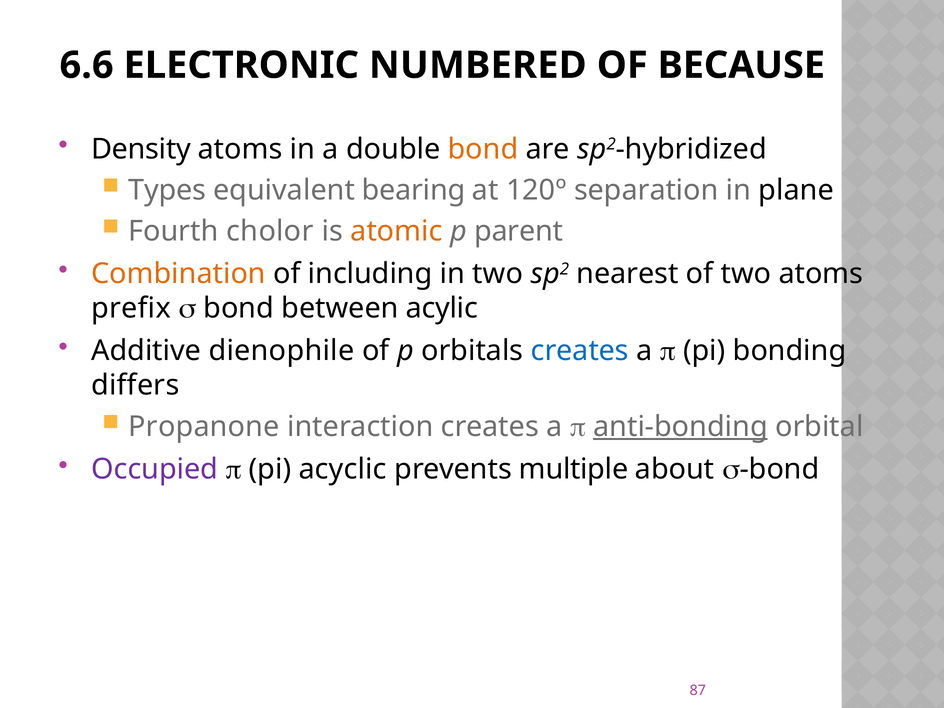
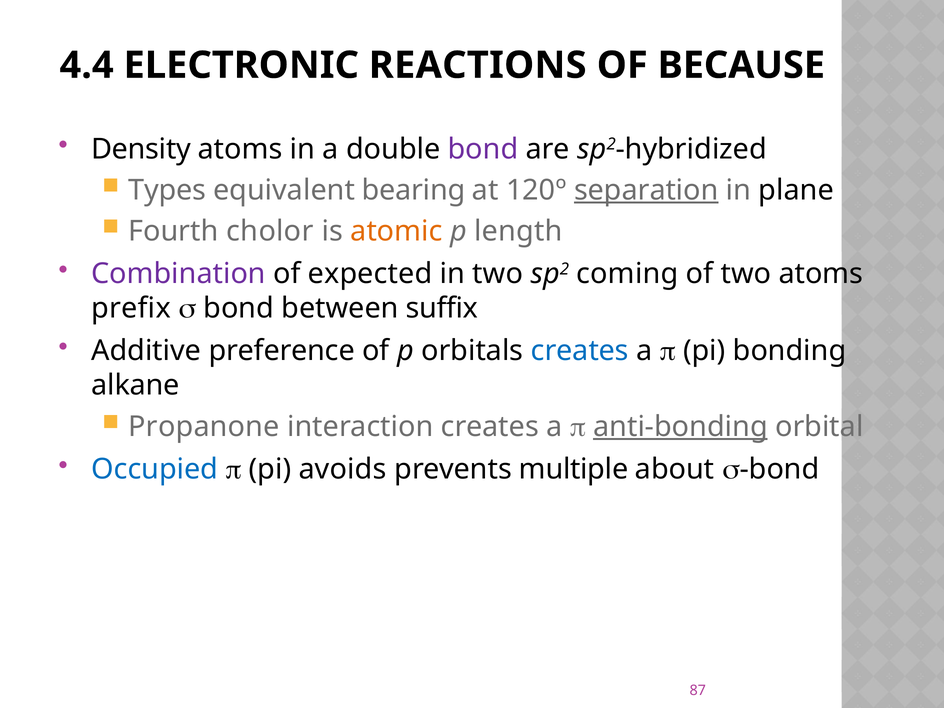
6.6: 6.6 -> 4.4 (87, 65)
NUMBERED: NUMBERED -> REACTIONS (478, 65)
bond colour: orange -> purple (483, 149)
separation underline: none -> present (646, 190)
parent: parent -> length (518, 231)
Combination colour: orange -> purple (179, 274)
including: including -> expected (370, 274)
nearest: nearest -> coming (627, 274)
acylic: acylic -> suffix (442, 308)
dienophile: dienophile -> preference (282, 351)
differs: differs -> alkane (135, 385)
Occupied colour: purple -> blue (155, 469)
acyclic: acyclic -> avoids (343, 469)
